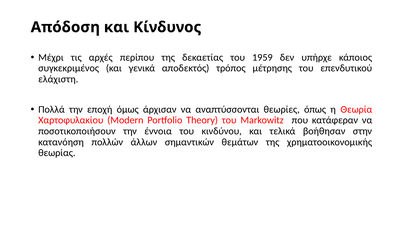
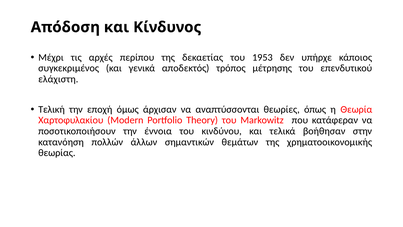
1959: 1959 -> 1953 (262, 57)
Πολλά: Πολλά -> Τελική (52, 109)
